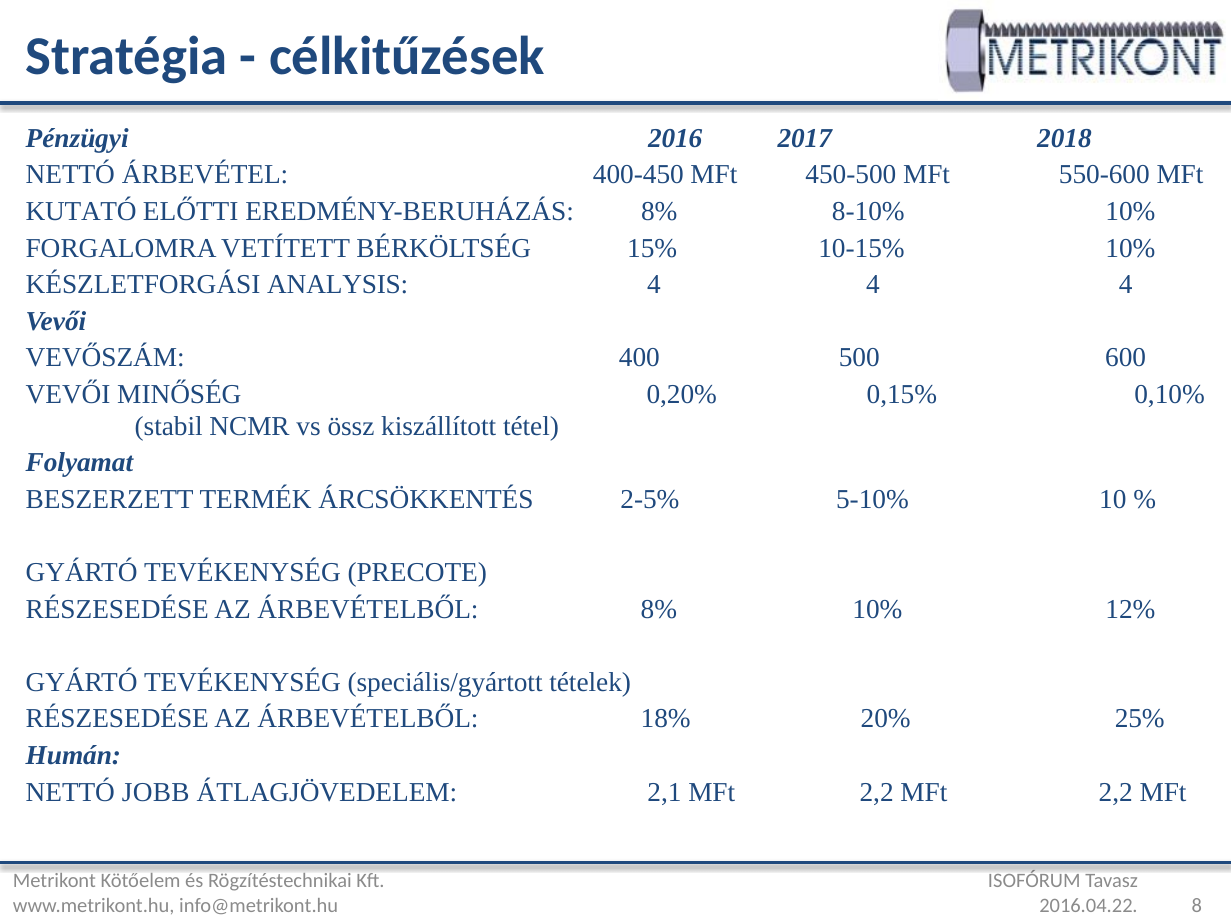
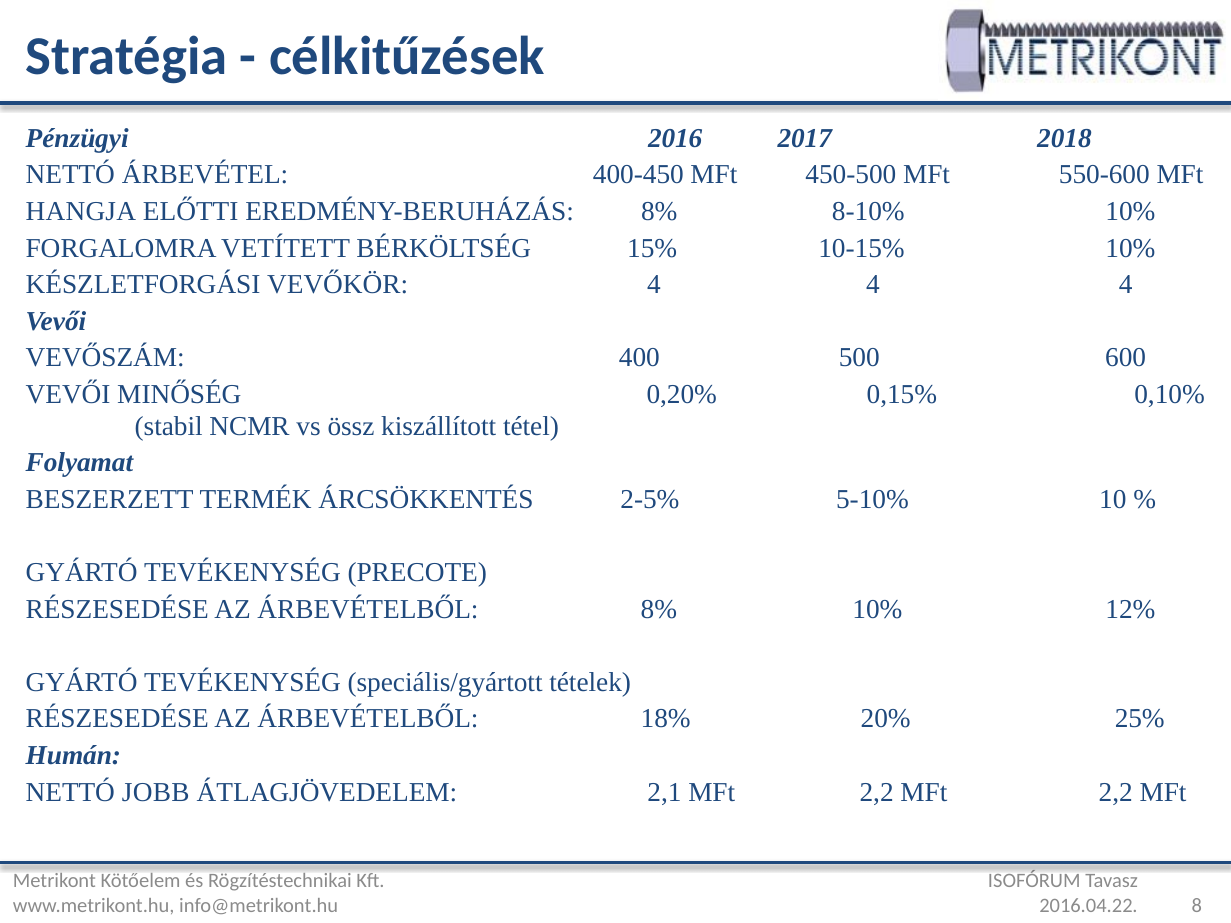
KUTATÓ: KUTATÓ -> HANGJA (81, 211)
ANALYSIS: ANALYSIS -> VEVŐKÖR (338, 285)
